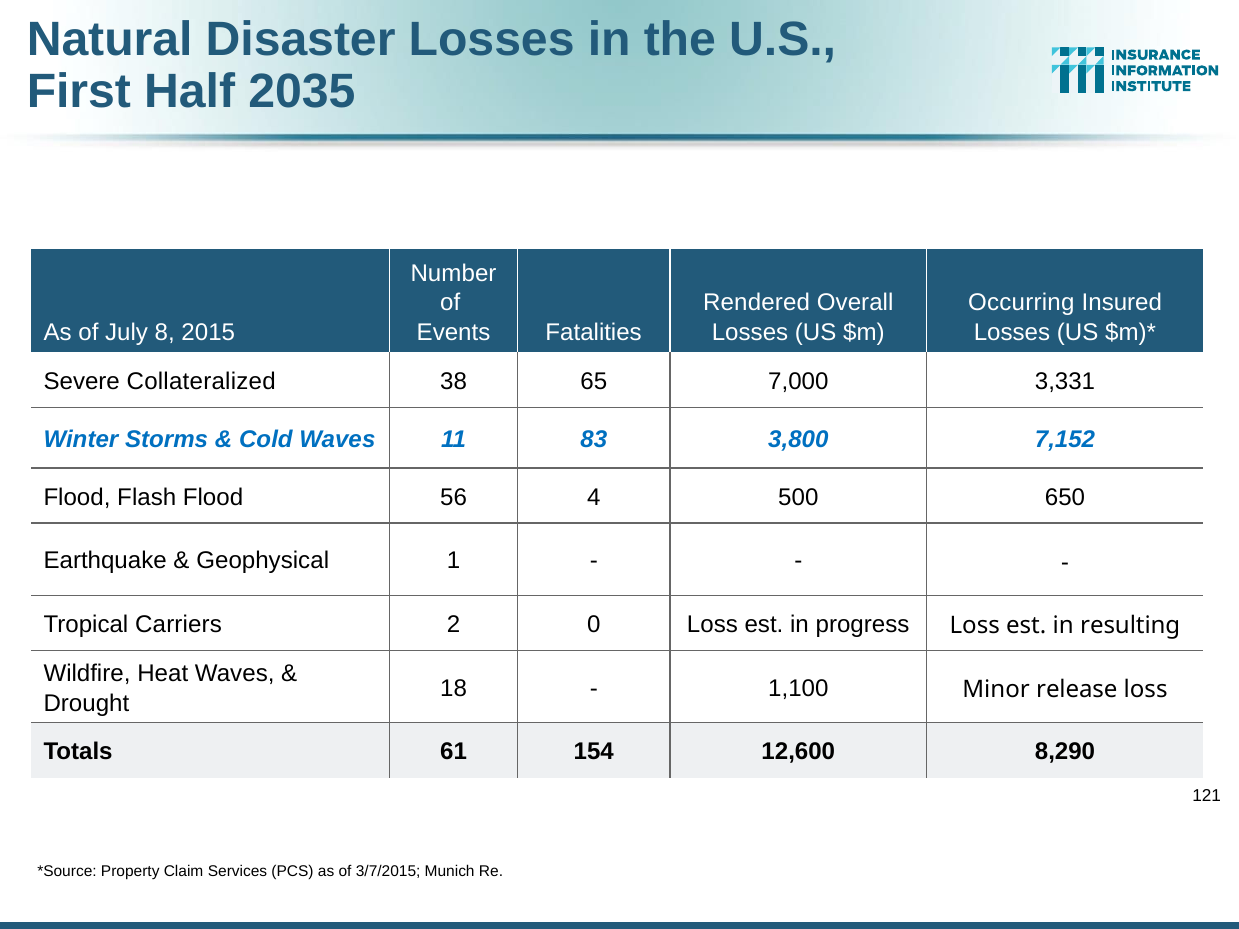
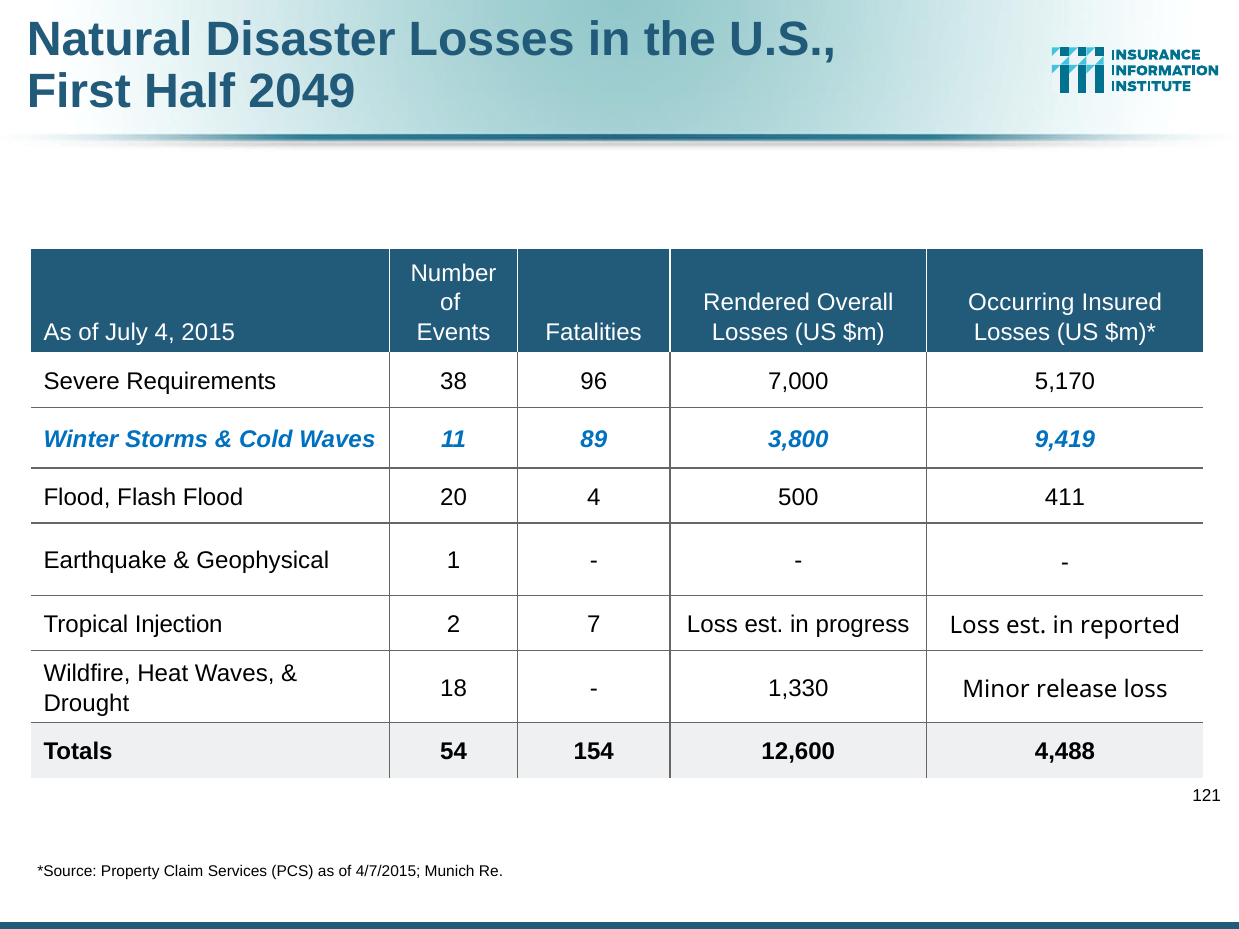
2035: 2035 -> 2049 (302, 92)
July 8: 8 -> 4 (165, 333)
Collateralized: Collateralized -> Requirements (201, 382)
65: 65 -> 96 (594, 382)
3,331: 3,331 -> 5,170 (1065, 382)
83: 83 -> 89 (594, 439)
7,152: 7,152 -> 9,419 (1065, 439)
56: 56 -> 20 (454, 497)
650: 650 -> 411 (1065, 497)
Carriers: Carriers -> Injection (179, 625)
0: 0 -> 7 (594, 625)
resulting: resulting -> reported (1130, 626)
1,100: 1,100 -> 1,330 (798, 688)
61: 61 -> 54 (454, 752)
8,290: 8,290 -> 4,488 (1065, 752)
3/7/2015: 3/7/2015 -> 4/7/2015 (388, 871)
